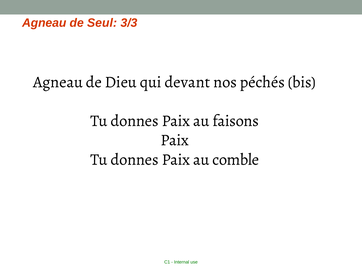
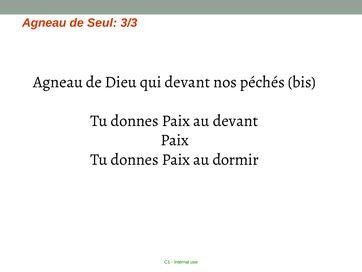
au faisons: faisons -> devant (236, 121)
comble: comble -> dormir (236, 159)
